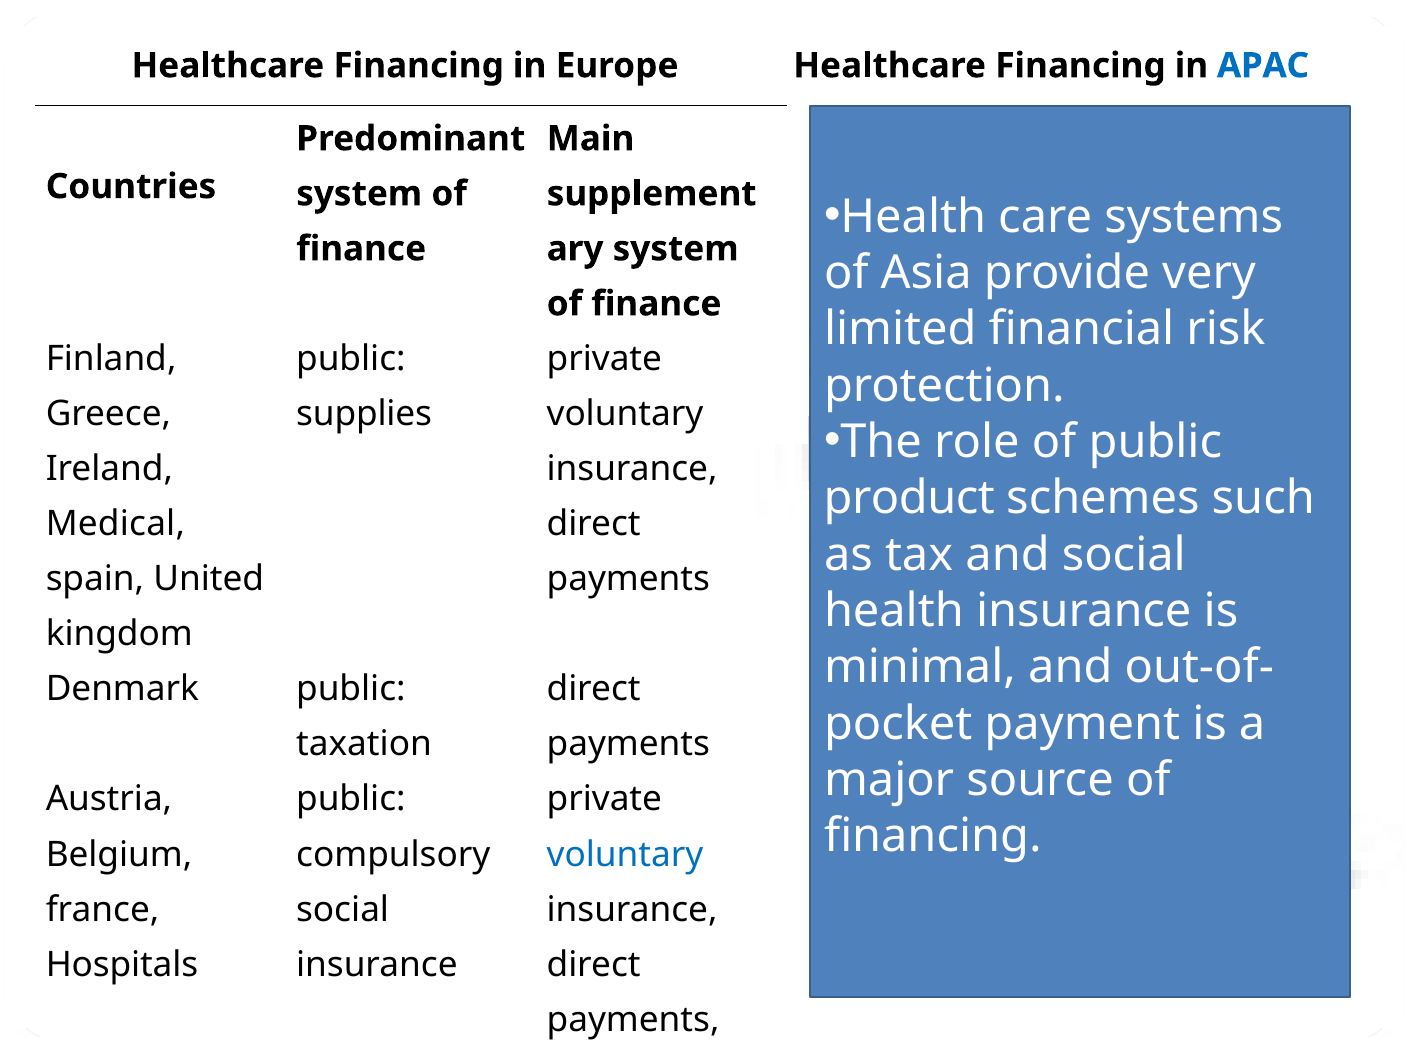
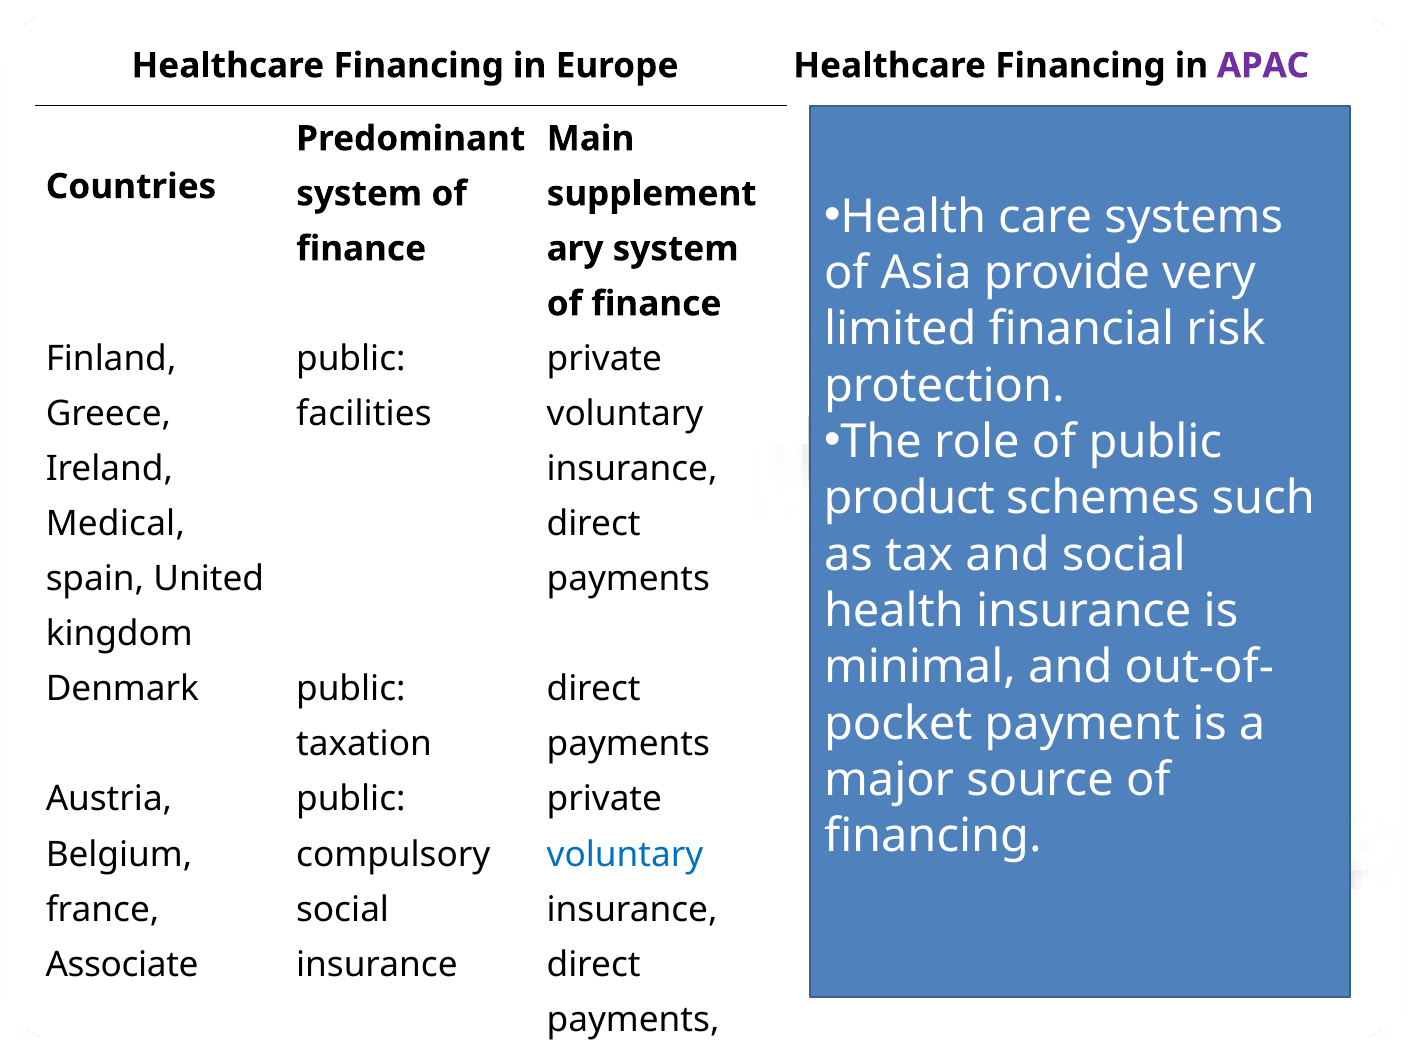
APAC colour: blue -> purple (1263, 66)
supplies: supplies -> facilities (364, 414)
Hospitals: Hospitals -> Associate (122, 965)
